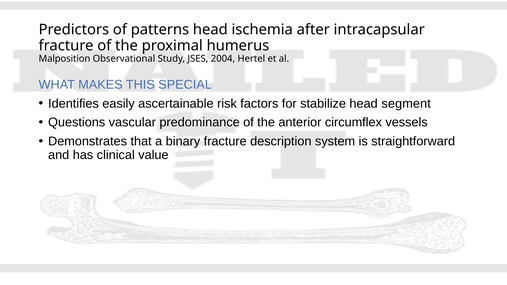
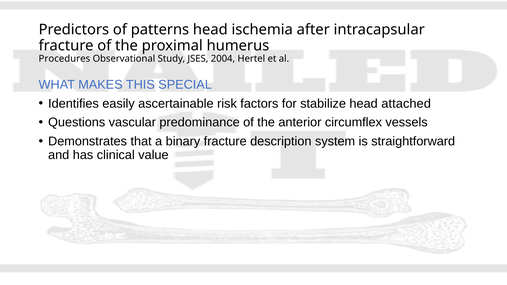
Malposition: Malposition -> Procedures (64, 59)
segment: segment -> attached (406, 104)
